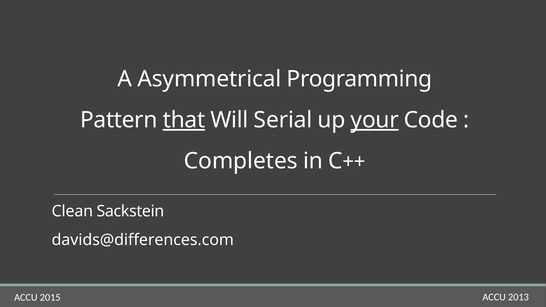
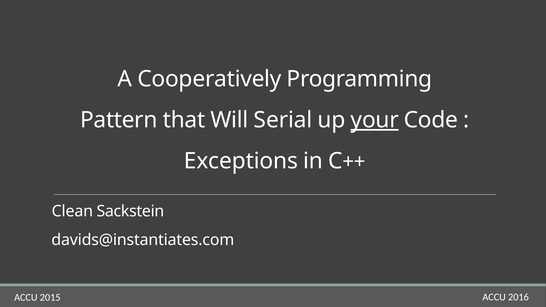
Asymmetrical: Asymmetrical -> Cooperatively (209, 79)
that underline: present -> none (184, 120)
Completes: Completes -> Exceptions (241, 161)
davids@differences.com: davids@differences.com -> davids@instantiates.com (143, 240)
2013: 2013 -> 2016 (518, 297)
